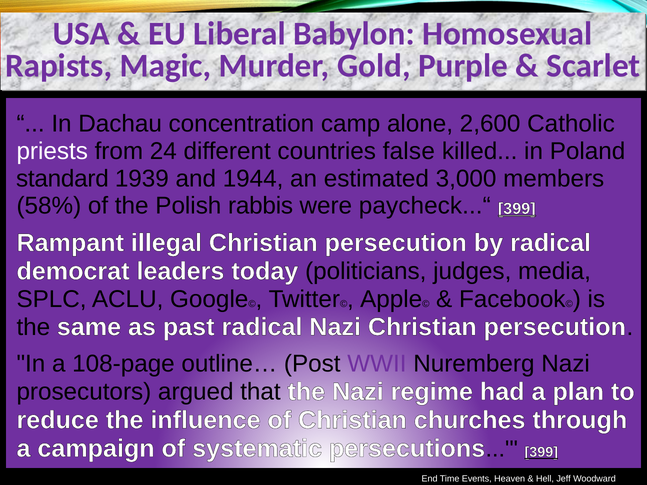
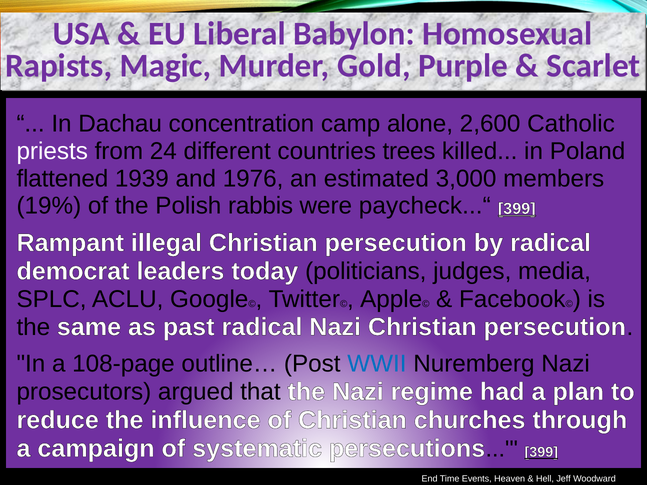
false: false -> trees (409, 151)
standard: standard -> flattened (62, 179)
1944: 1944 -> 1976 (253, 179)
58%: 58% -> 19% (49, 206)
WWII colour: purple -> blue (377, 364)
